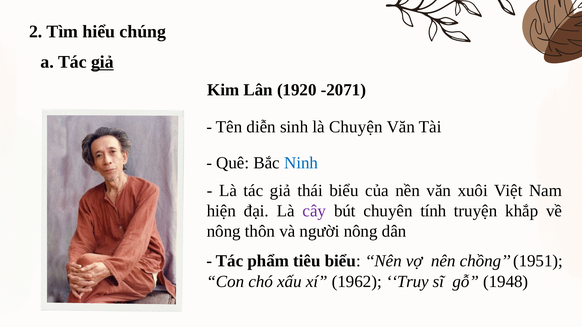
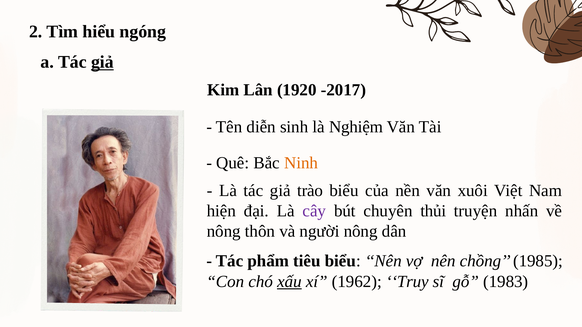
chúng: chúng -> ngóng (143, 32)
-2071: -2071 -> -2017 (343, 90)
Chuyện: Chuyện -> Nghiệm (356, 127)
Ninh colour: blue -> orange (301, 163)
thái: thái -> trào (310, 191)
tính: tính -> thủi (433, 211)
khắp: khắp -> nhấn (522, 211)
1951: 1951 -> 1985 (538, 261)
xấu underline: none -> present (289, 282)
1948: 1948 -> 1983 (506, 282)
